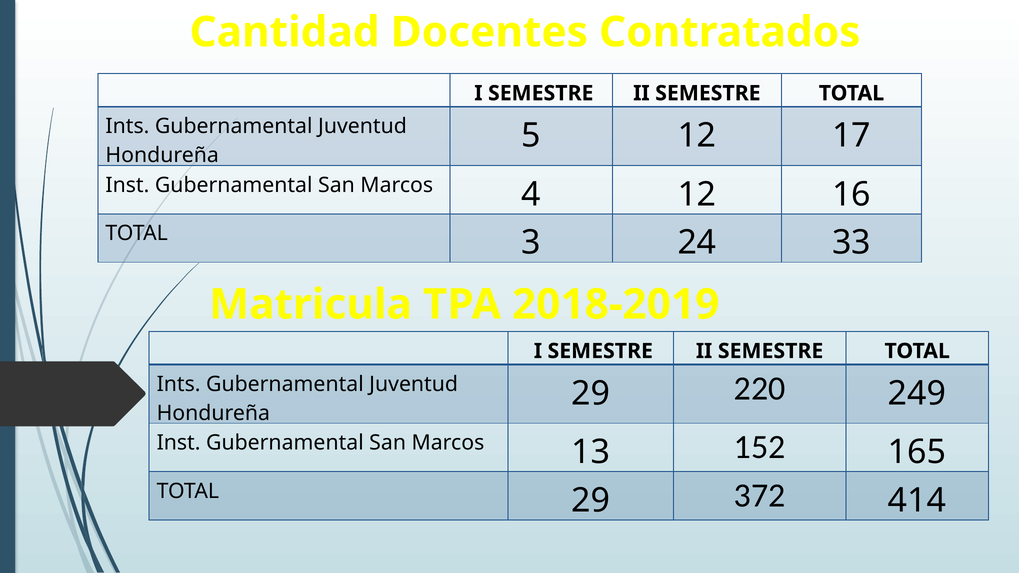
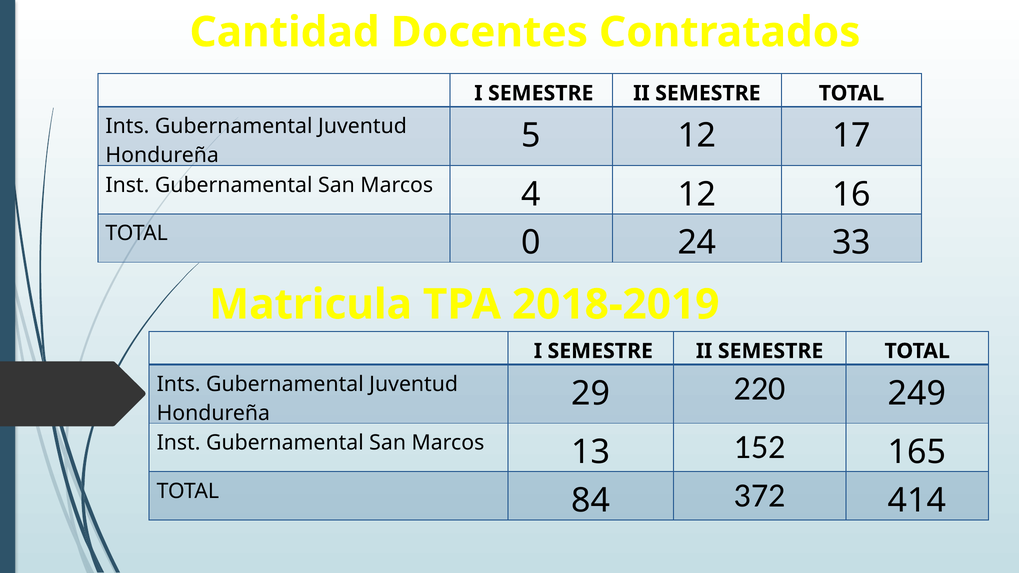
3: 3 -> 0 (531, 243)
TOTAL 29: 29 -> 84 (591, 501)
